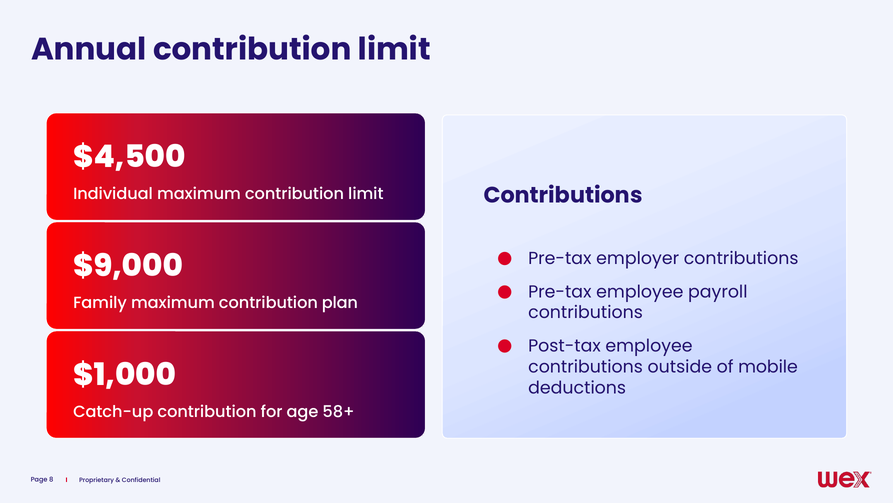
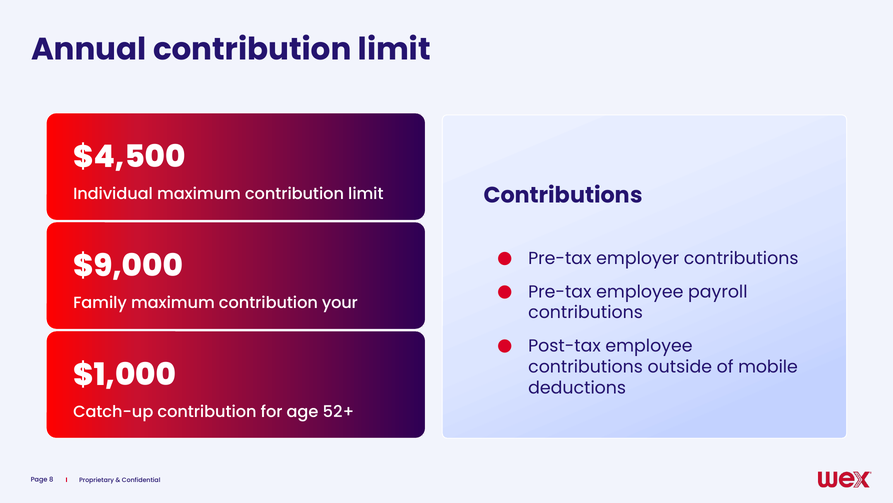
plan: plan -> your (340, 303)
58+: 58+ -> 52+ (338, 411)
